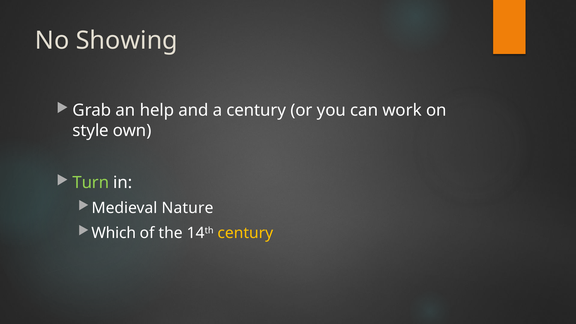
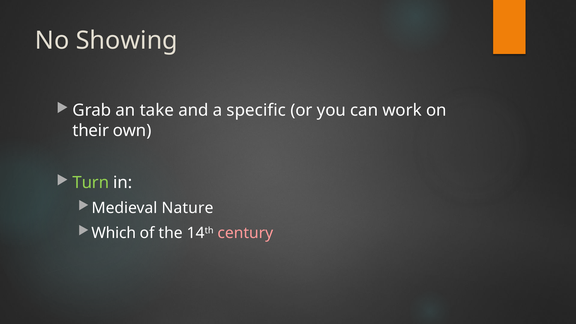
help: help -> take (157, 110)
a century: century -> specific (256, 110)
style: style -> their (91, 130)
century colour: yellow -> pink (245, 233)
